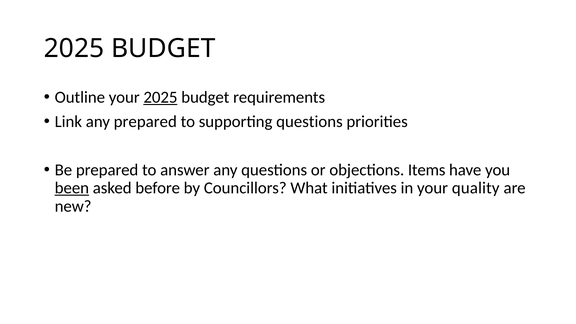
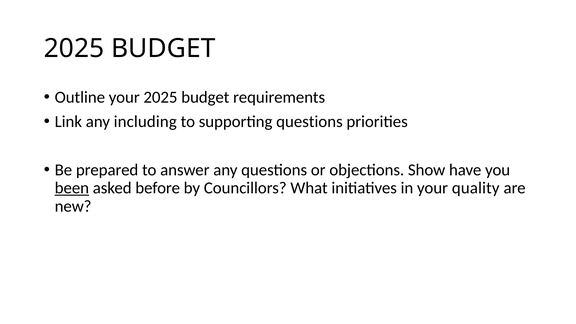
2025 underline: present -> none (160, 97)
any prepared: prepared -> including (145, 122)
Items: Items -> Show (427, 170)
